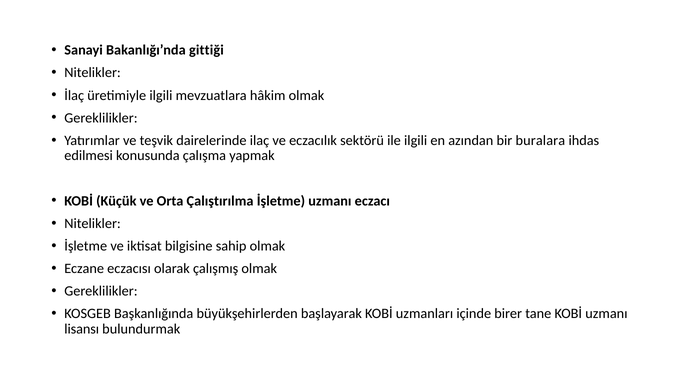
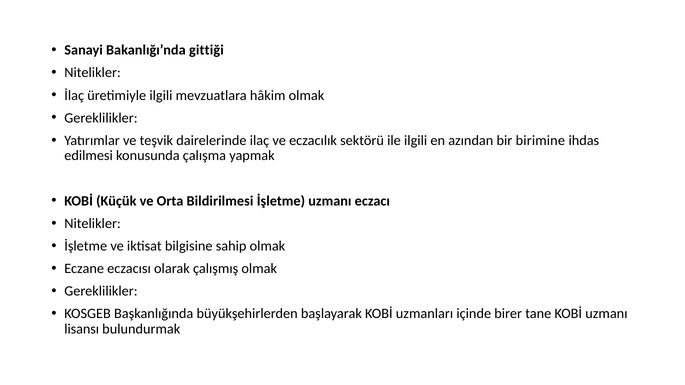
buralara: buralara -> birimine (540, 140)
Çalıştırılma: Çalıştırılma -> Bildirilmesi (220, 201)
